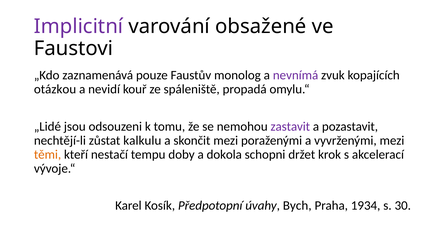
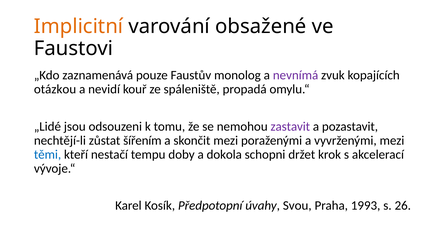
Implicitní colour: purple -> orange (79, 26)
kalkulu: kalkulu -> šířením (142, 141)
těmi colour: orange -> blue (48, 155)
Bych: Bych -> Svou (297, 206)
1934: 1934 -> 1993 (366, 206)
30: 30 -> 26 (403, 206)
